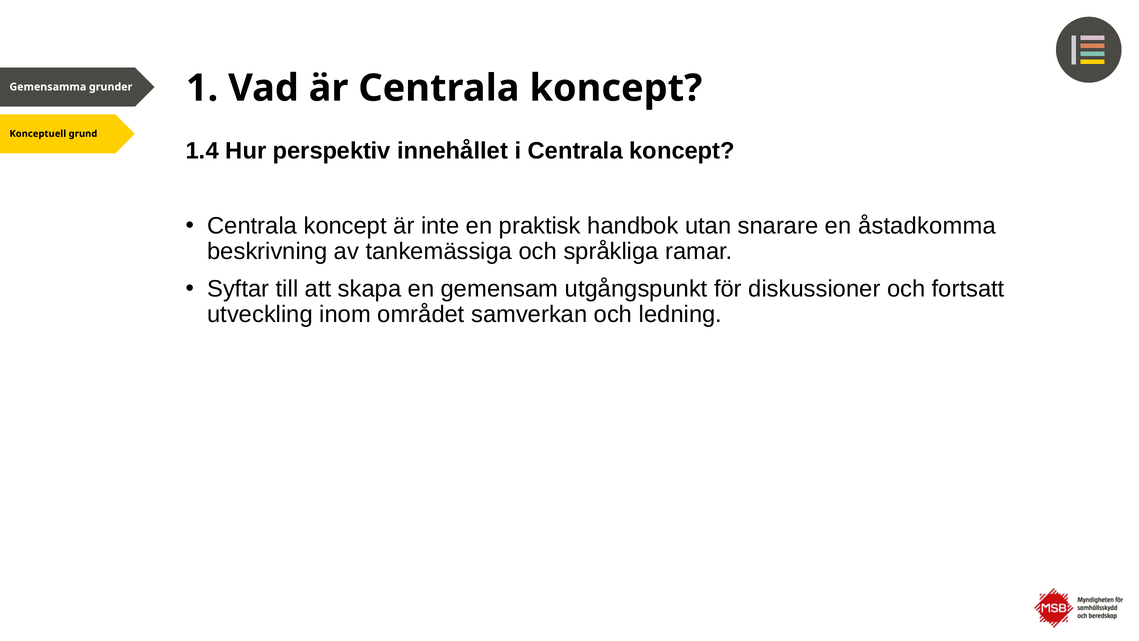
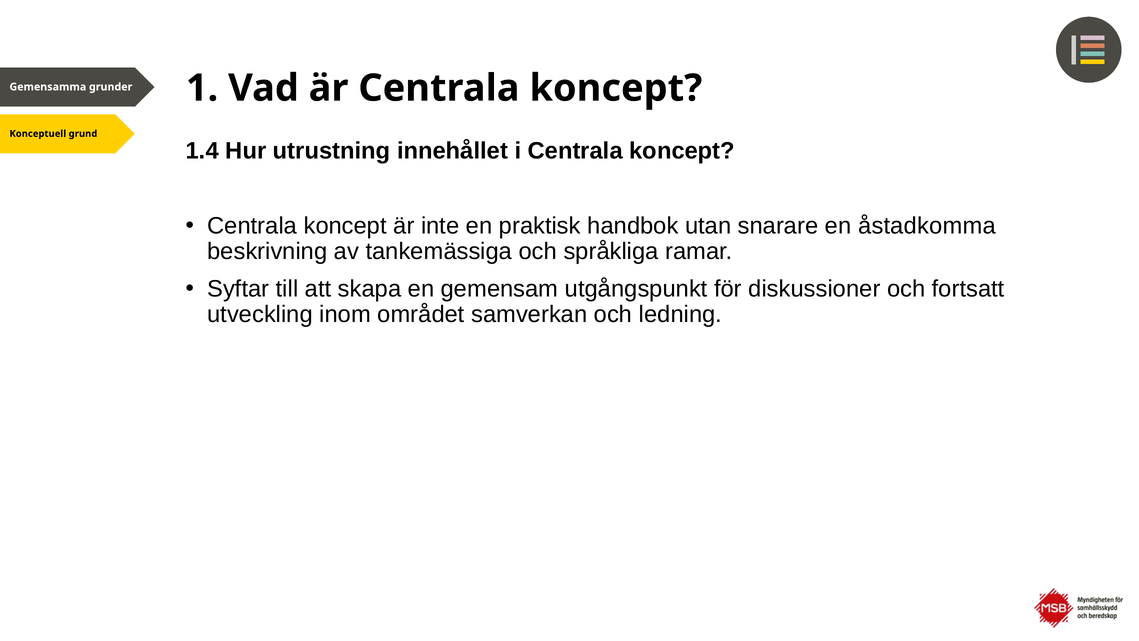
perspektiv: perspektiv -> utrustning (332, 151)
